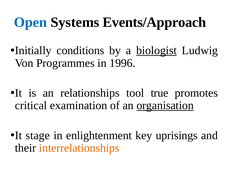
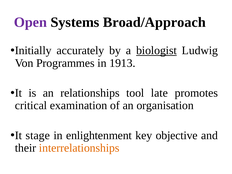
Open colour: blue -> purple (30, 22)
Events/Approach: Events/Approach -> Broad/Approach (154, 22)
conditions: conditions -> accurately (80, 51)
1996: 1996 -> 1913 (122, 63)
true: true -> late (159, 93)
organisation underline: present -> none (165, 105)
uprisings: uprisings -> objective (177, 135)
